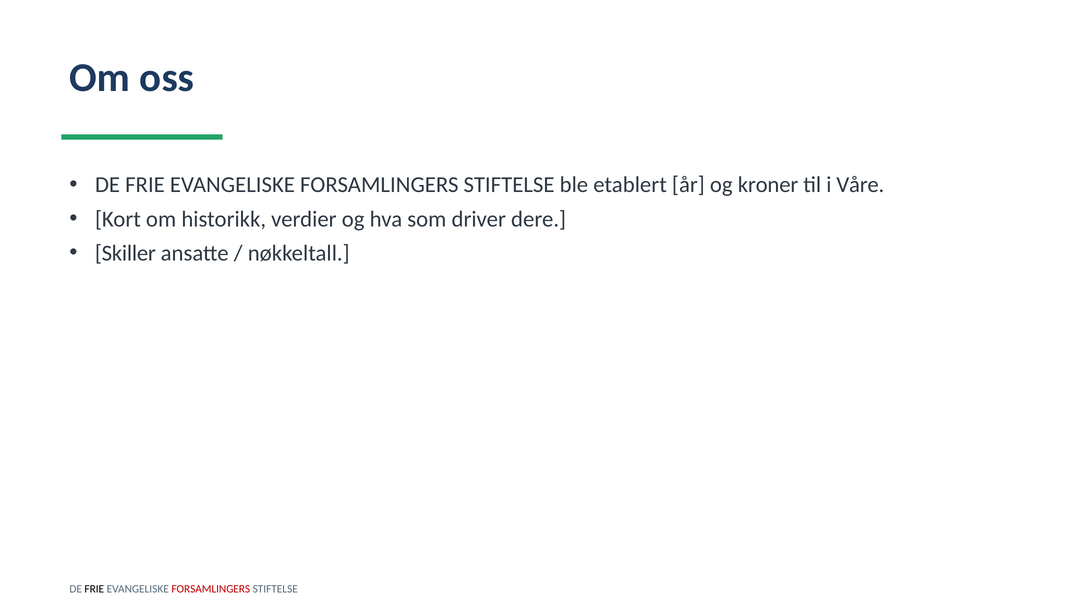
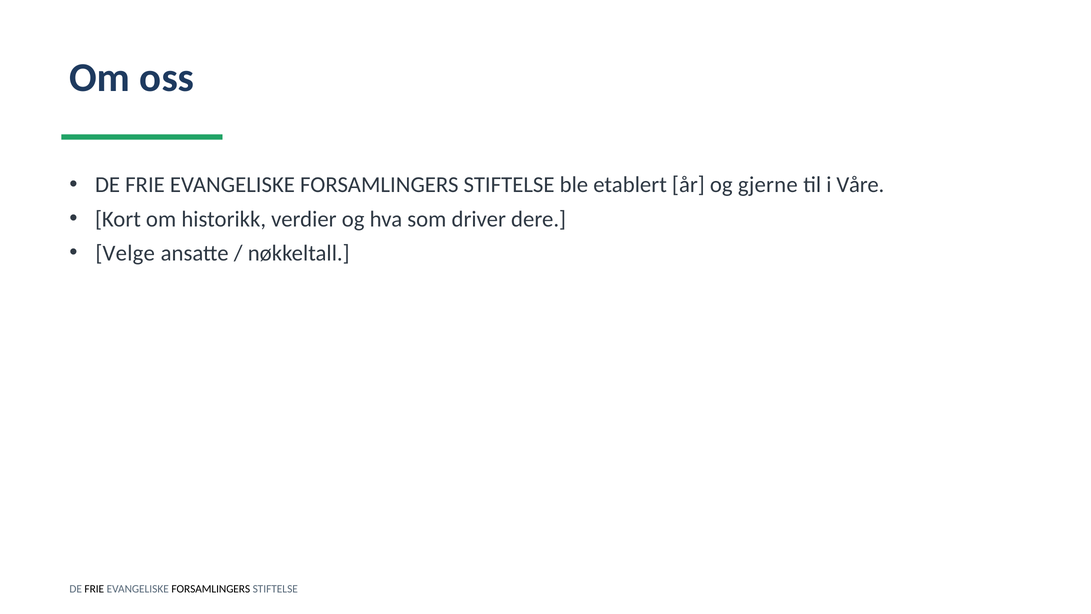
kroner: kroner -> gjerne (768, 185)
Skiller: Skiller -> Velge (125, 253)
FORSAMLINGERS colour: red -> black (211, 589)
